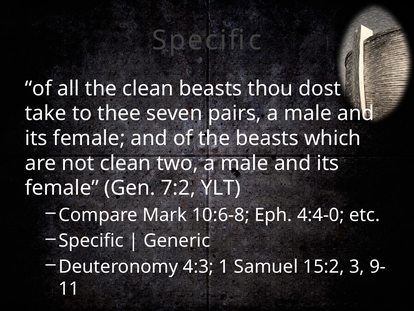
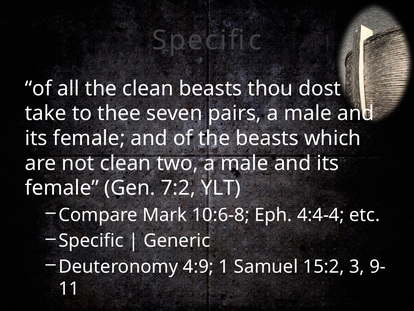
4:4-0: 4:4-0 -> 4:4-4 (321, 215)
4:3: 4:3 -> 4:9 (198, 266)
